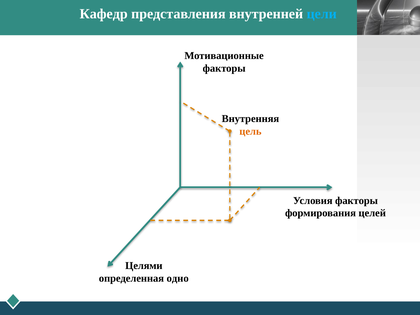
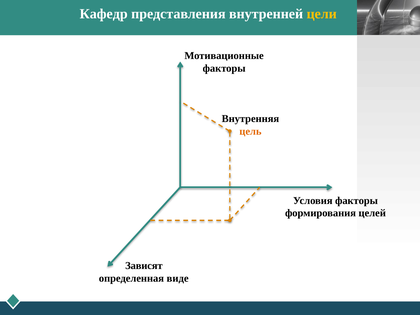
цели colour: light blue -> yellow (322, 14)
Целями: Целями -> Зависят (144, 266)
одно: одно -> виде (178, 278)
